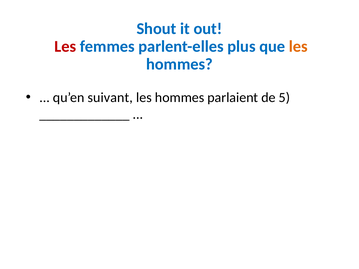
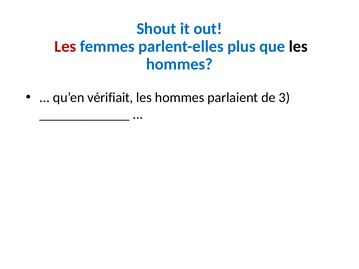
les colour: orange -> black (298, 46)
suivant: suivant -> vérifiait (110, 98)
5: 5 -> 3 (284, 98)
